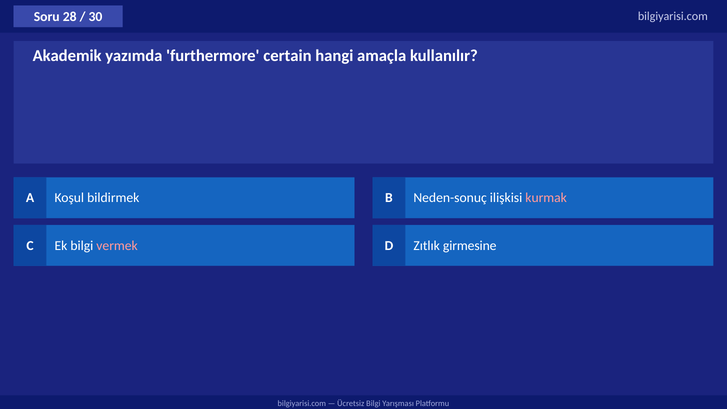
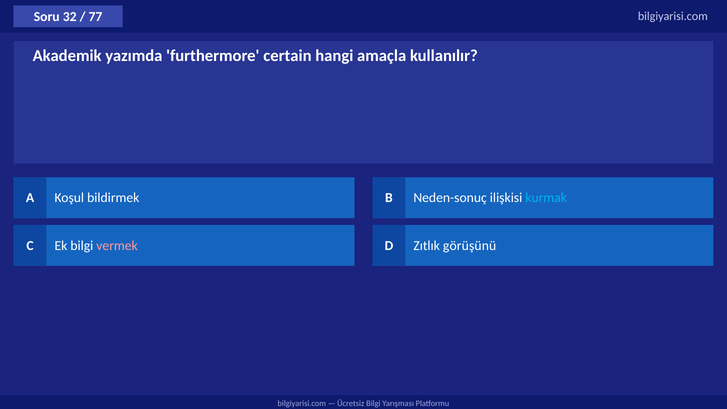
28: 28 -> 32 (70, 17)
30: 30 -> 77 (95, 17)
kurmak colour: pink -> light blue (546, 198)
girmesine: girmesine -> görüşünü (470, 246)
